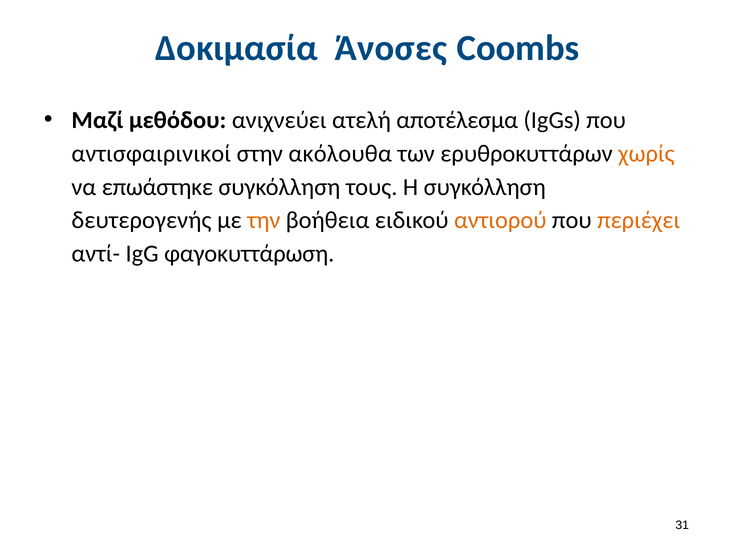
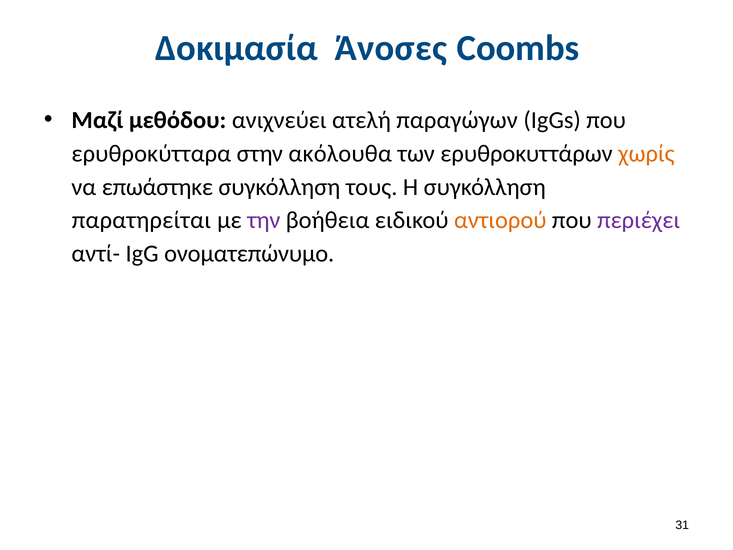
αποτέλεσμα: αποτέλεσμα -> παραγώγων (457, 120)
αντισφαιρινικοί: αντισφαιρινικοί -> ερυθροκύτταρα (151, 153)
δευτερογενής: δευτερογενής -> παρατηρείται (141, 220)
την colour: orange -> purple (264, 220)
περιέχει colour: orange -> purple (639, 220)
φαγοκυττάρωση: φαγοκυττάρωση -> ονοματεπώνυμο (249, 254)
